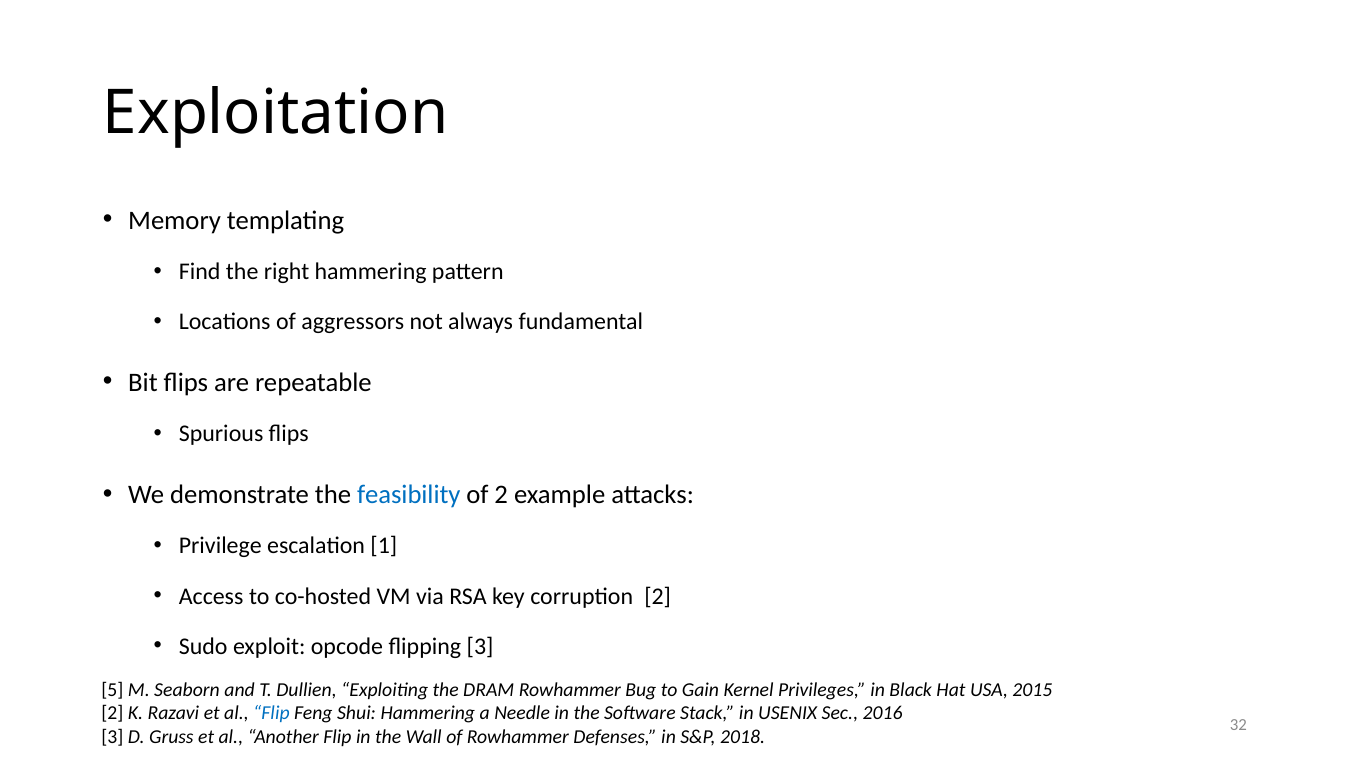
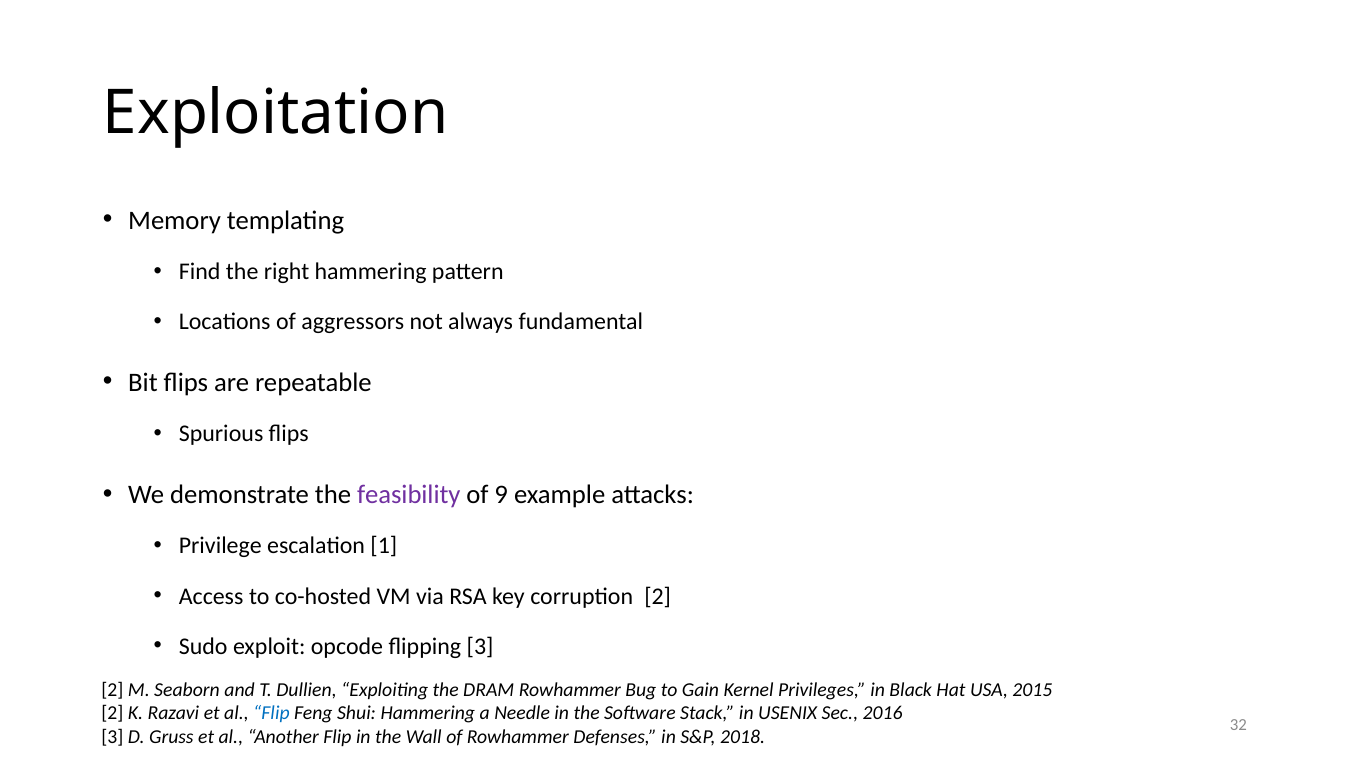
feasibility colour: blue -> purple (409, 495)
of 2: 2 -> 9 (501, 495)
5: 5 -> 2 (112, 690)
